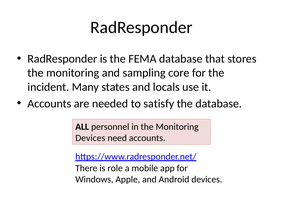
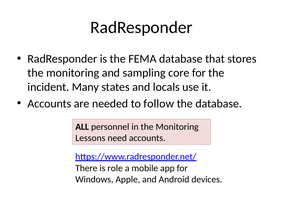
satisfy: satisfy -> follow (159, 104)
Devices: Devices -> Lessons (90, 138)
